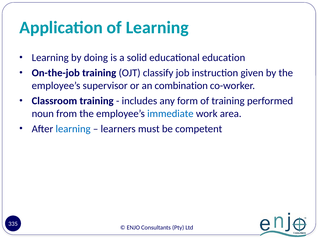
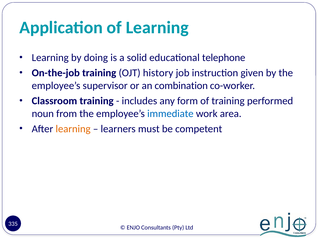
education: education -> telephone (224, 58)
classify: classify -> history (158, 73)
learning colour: blue -> orange (73, 129)
